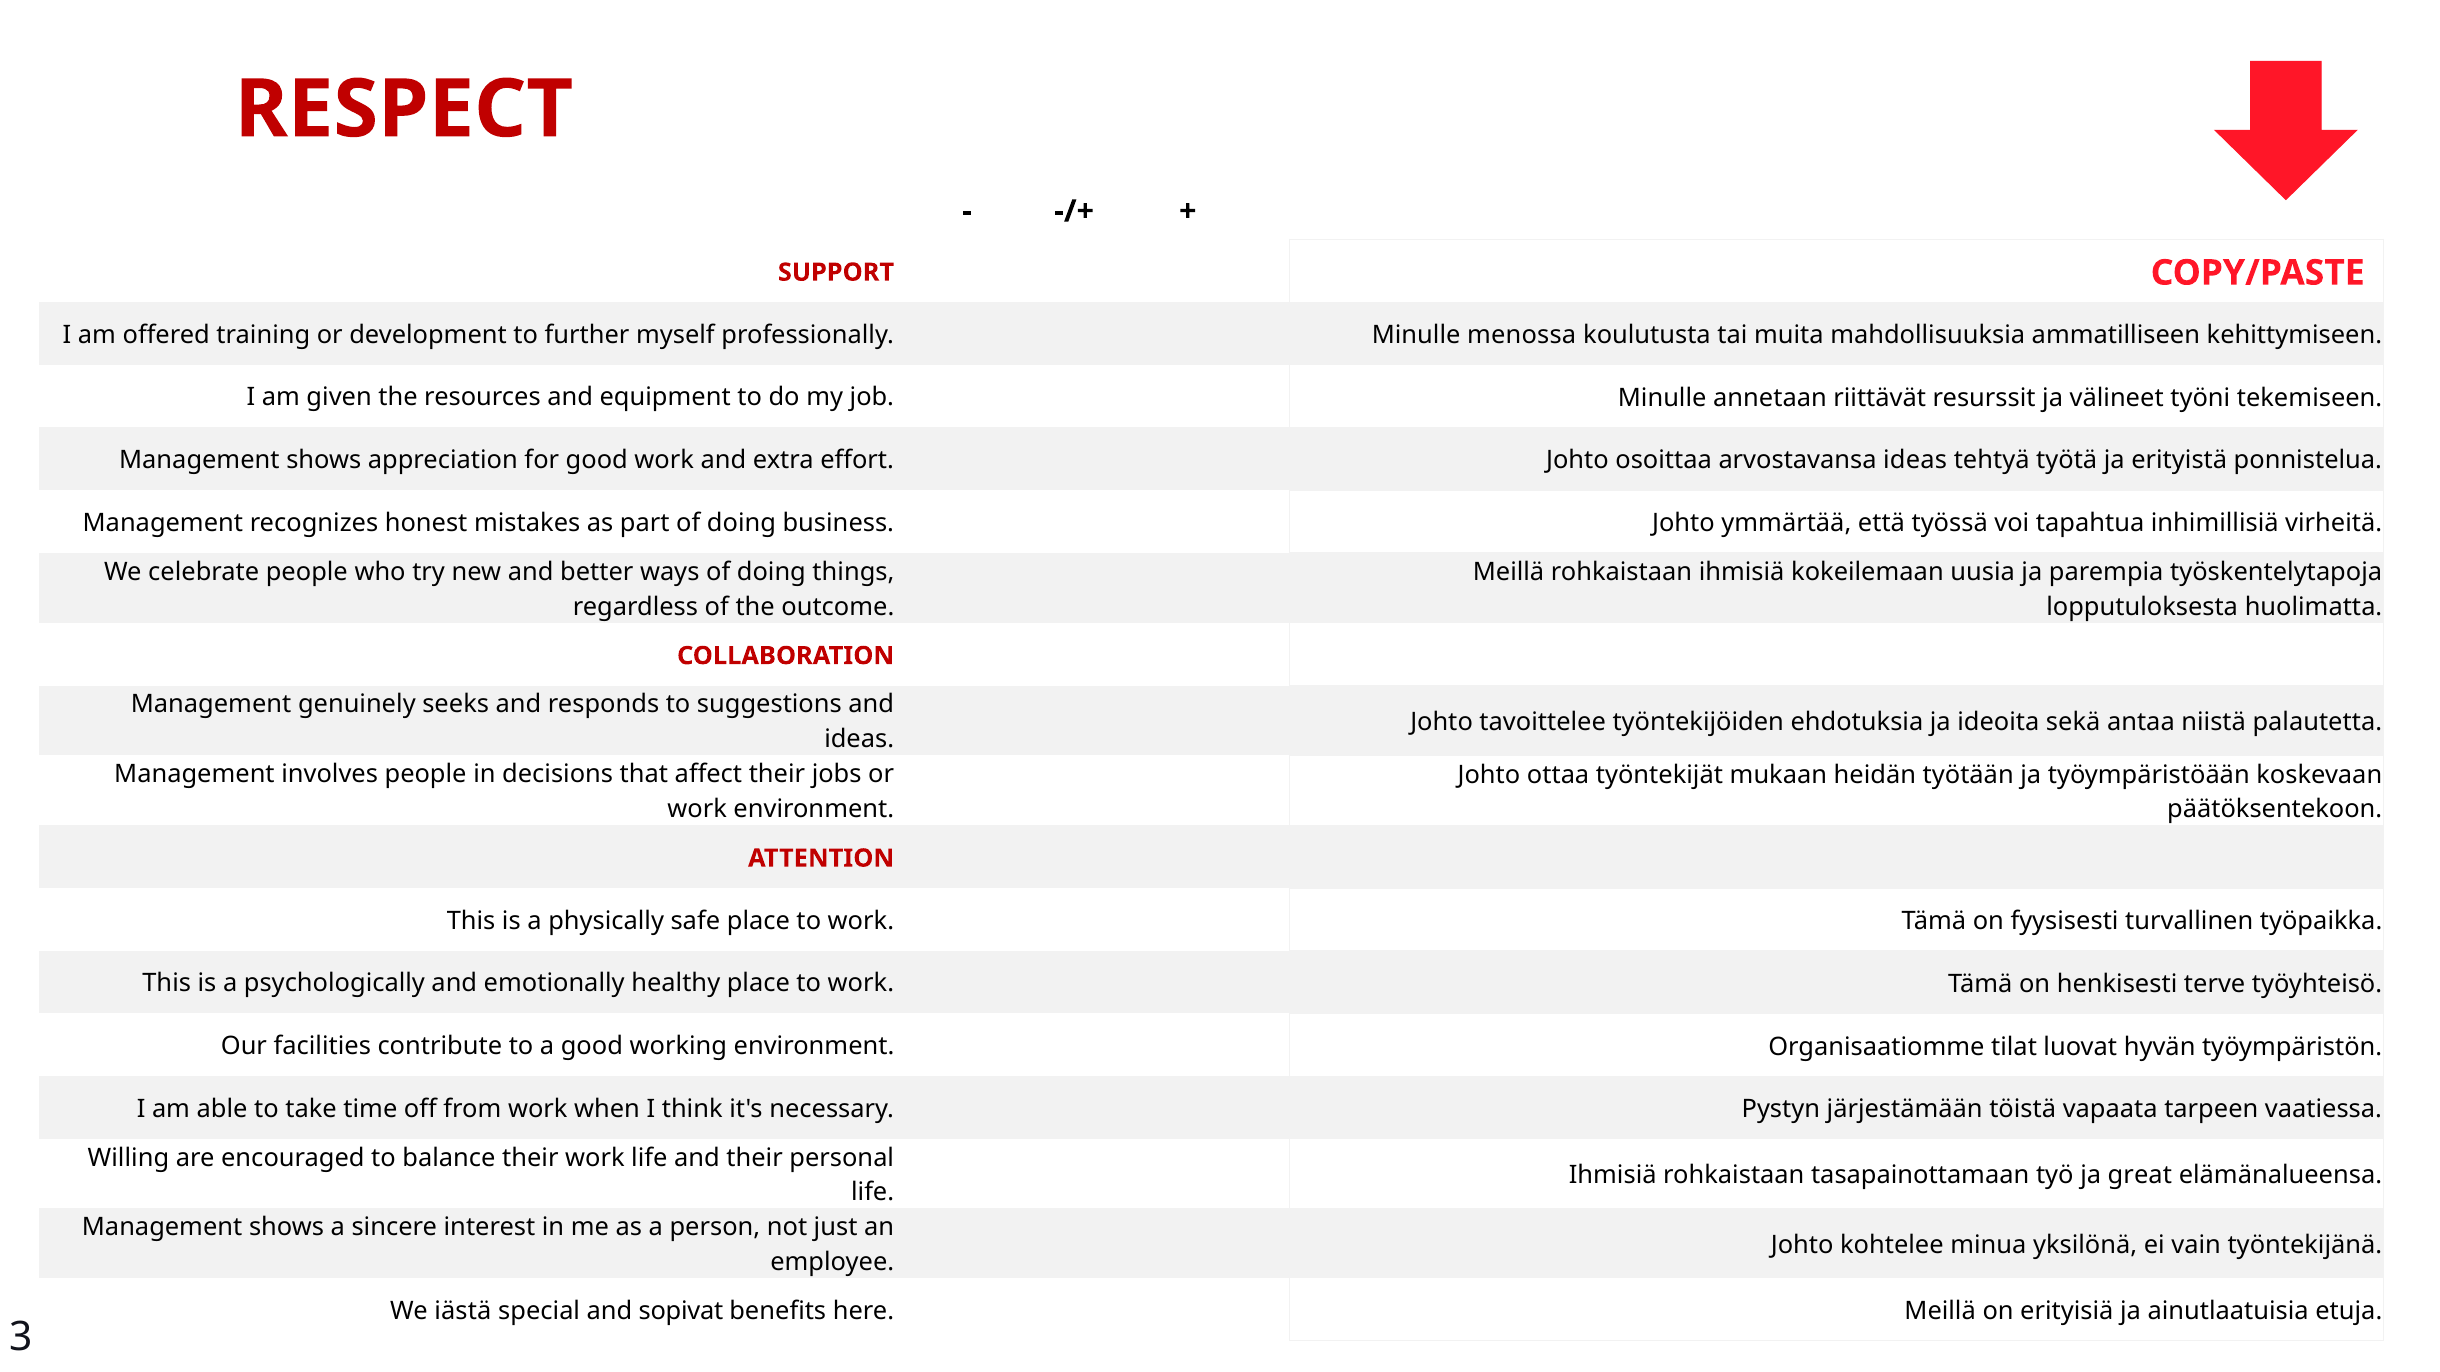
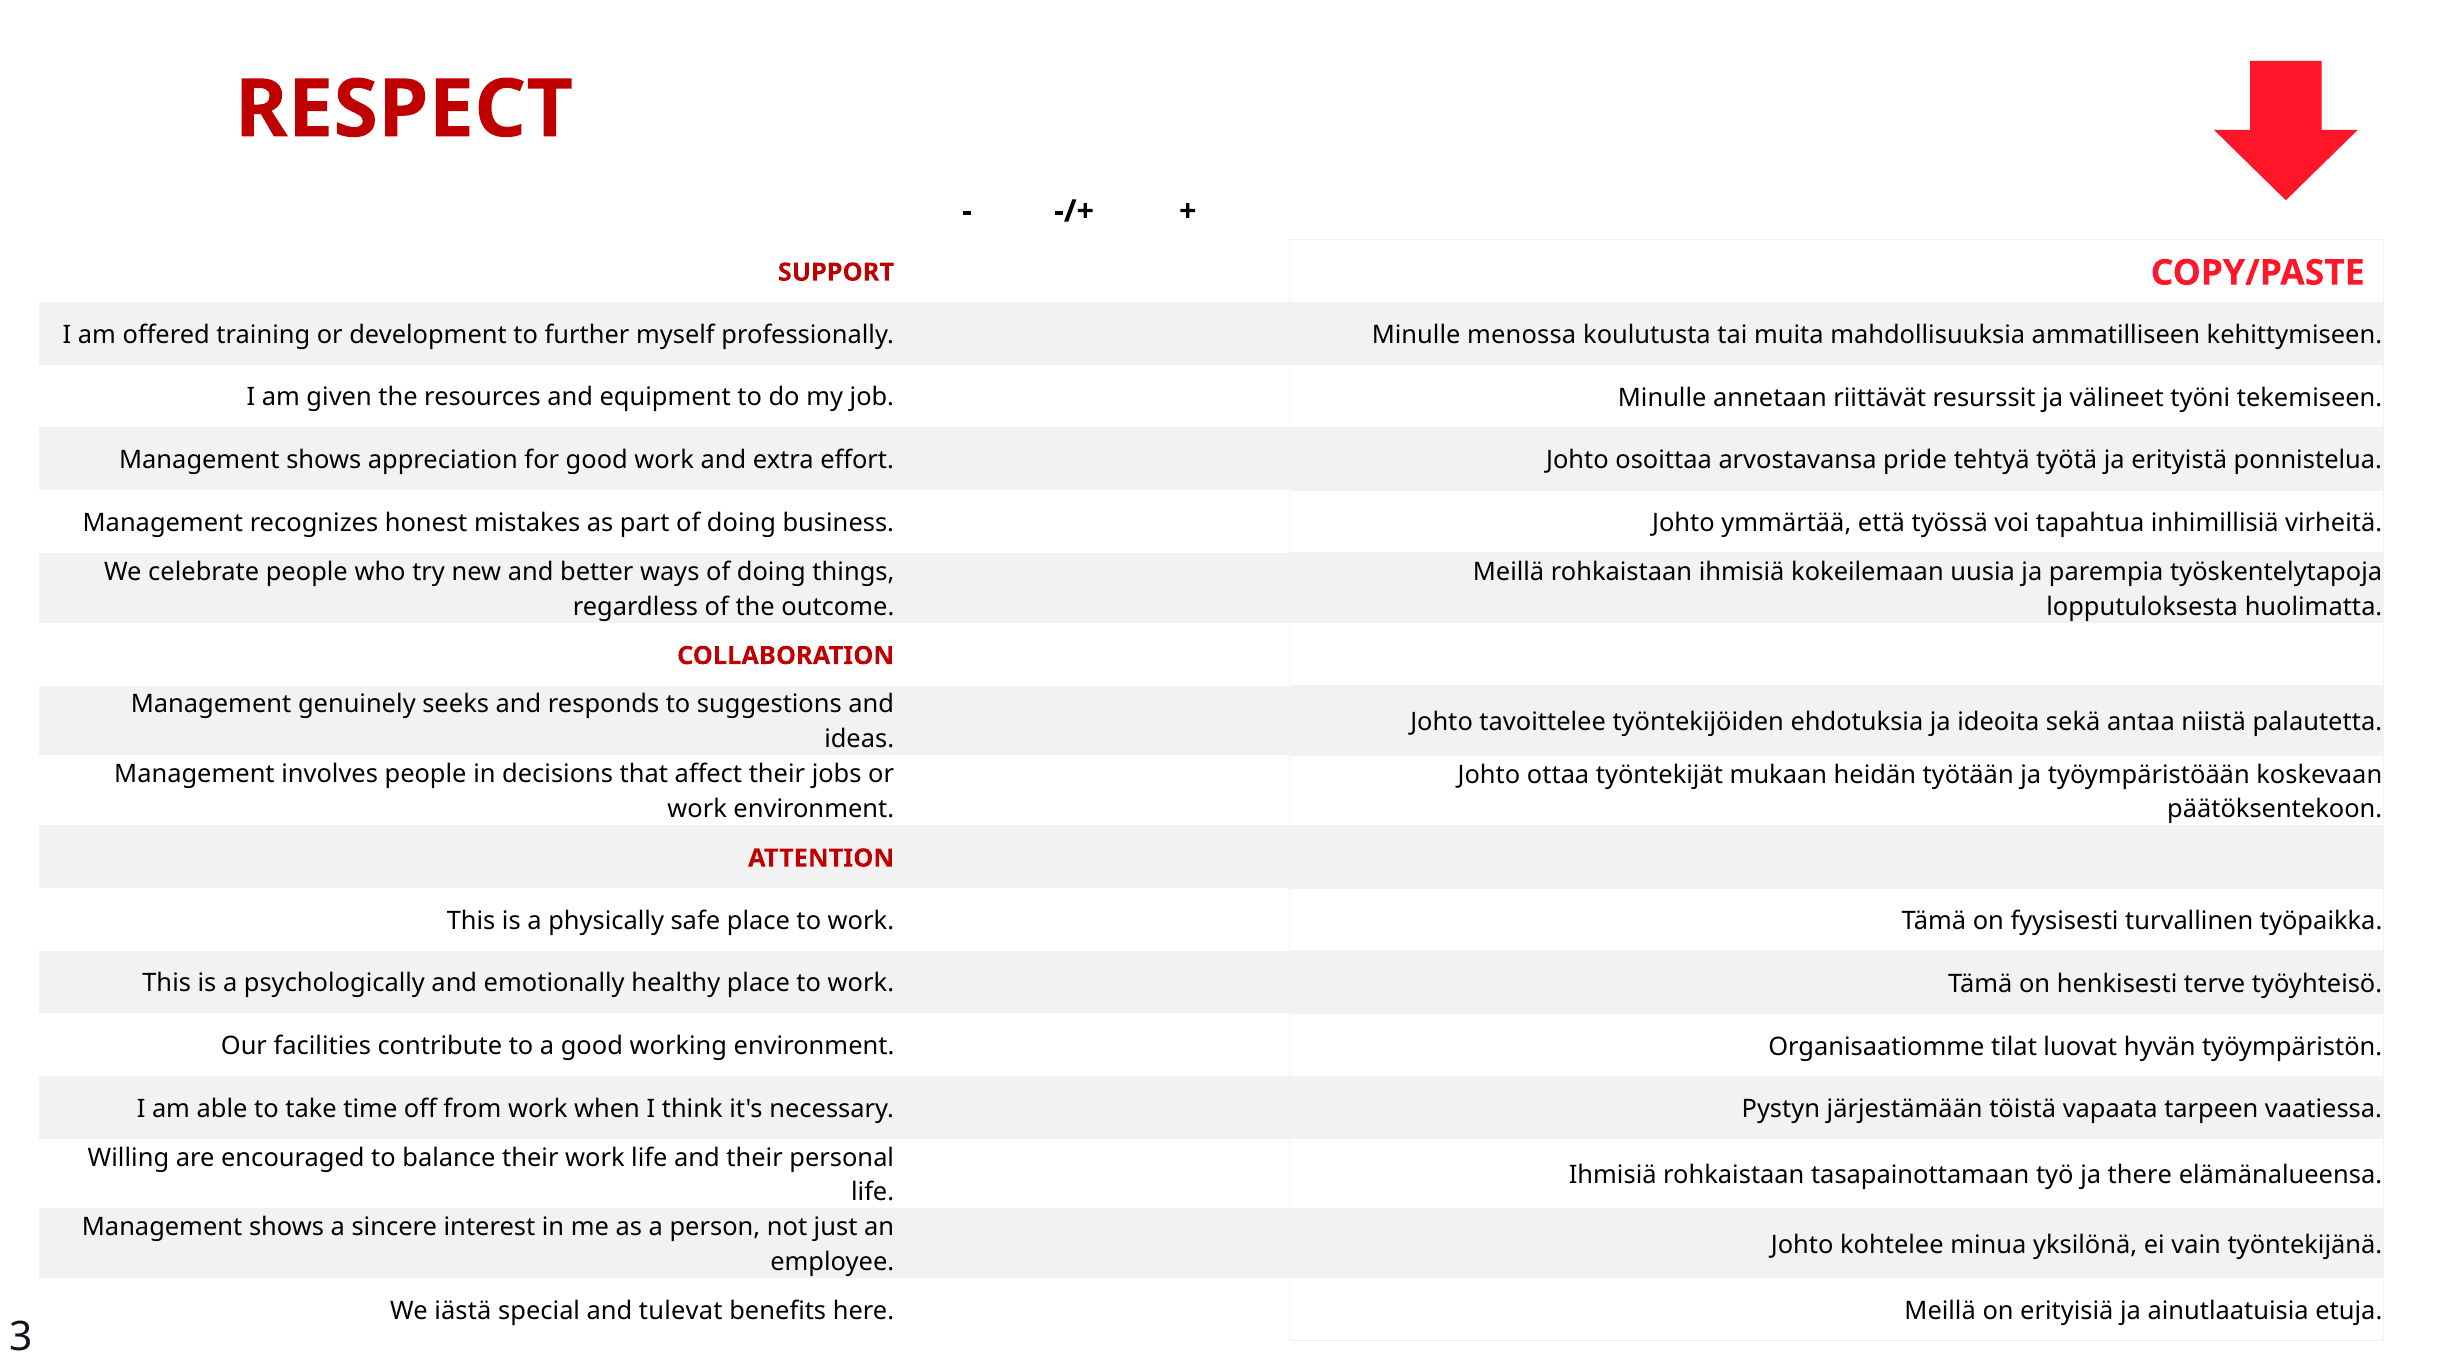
arvostavansa ideas: ideas -> pride (1915, 461)
great: great -> there (2140, 1176)
sopivat: sopivat -> tulevat (681, 1311)
